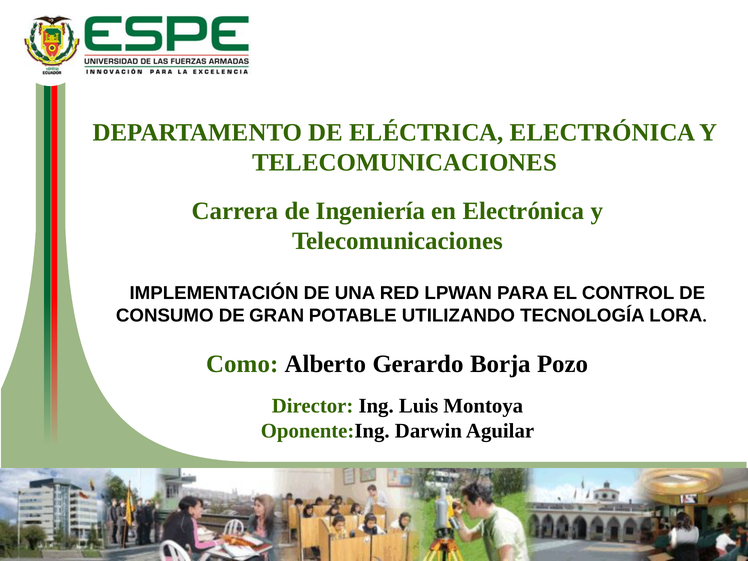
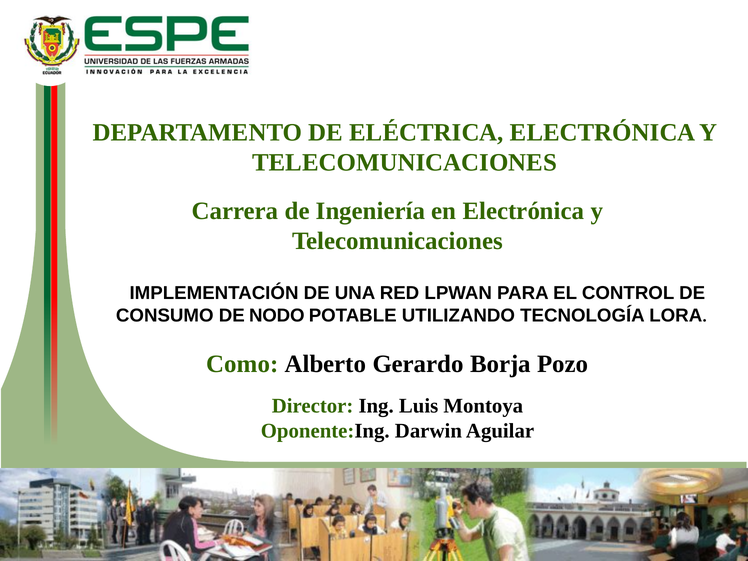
GRAN: GRAN -> NODO (277, 316)
